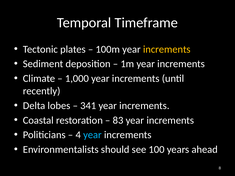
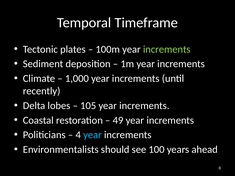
increments colour: yellow -> light green (167, 49)
341: 341 -> 105 (88, 106)
83: 83 -> 49 (118, 120)
